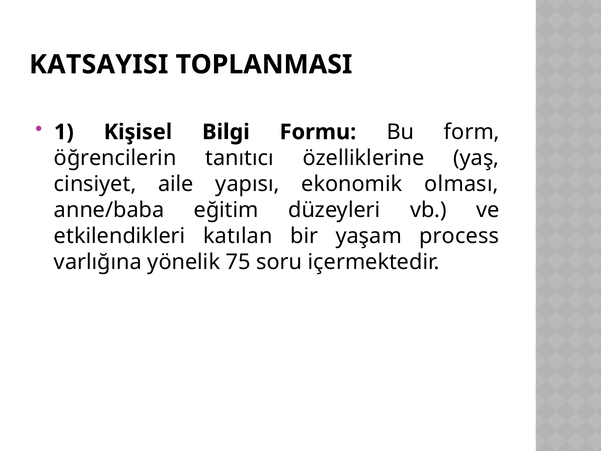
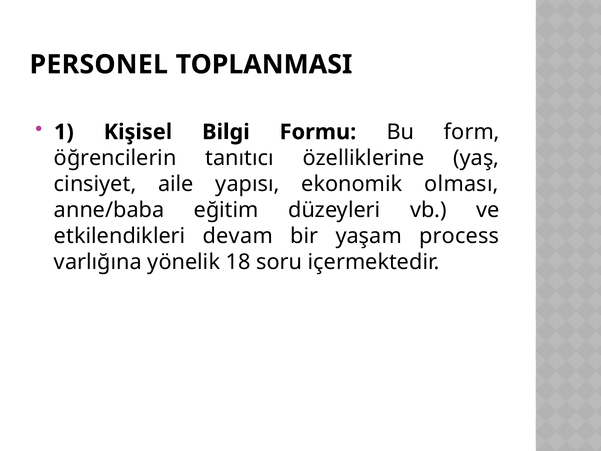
KATSAYISI: KATSAYISI -> PERSONEL (99, 64)
katılan: katılan -> devam (238, 236)
75: 75 -> 18 (238, 262)
